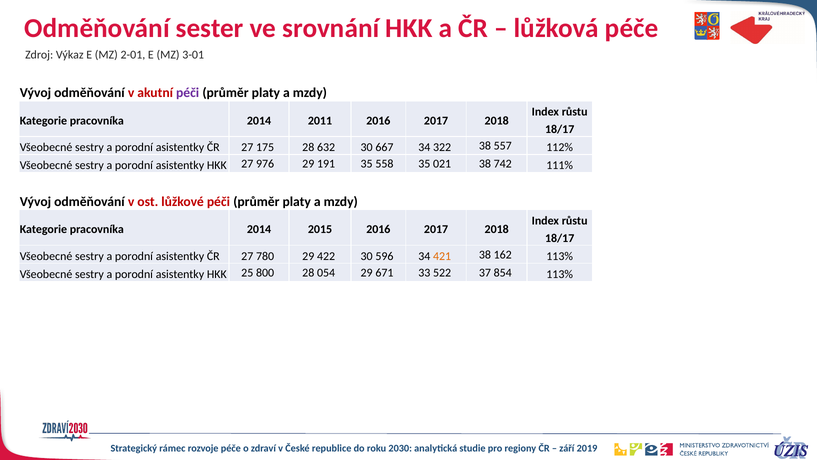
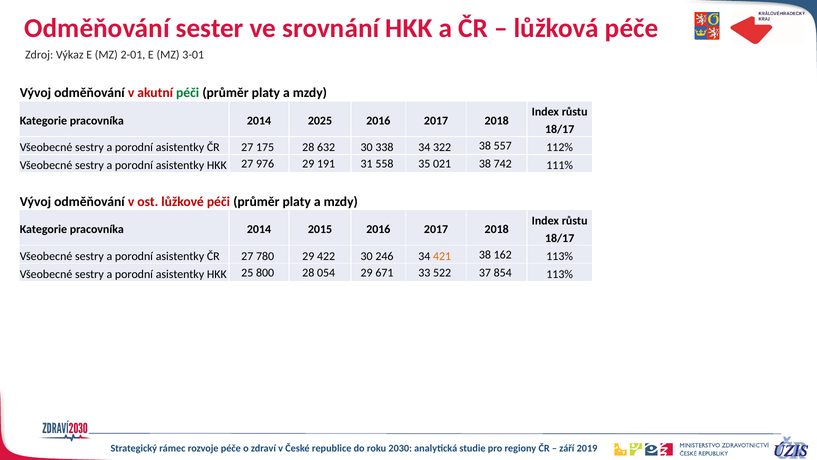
péči colour: purple -> green (188, 93)
2011: 2011 -> 2025 (320, 121)
667: 667 -> 338 (384, 147)
191 35: 35 -> 31 (367, 164)
596: 596 -> 246 (384, 256)
